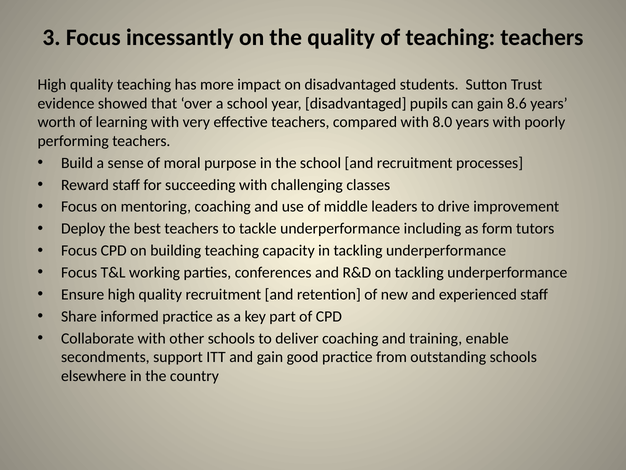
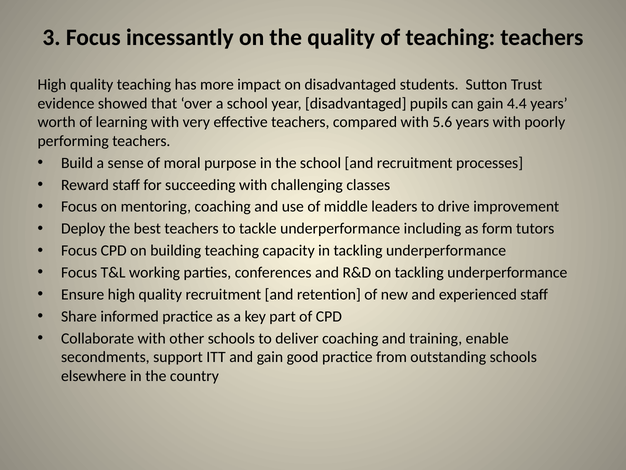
8.6: 8.6 -> 4.4 (517, 103)
8.0: 8.0 -> 5.6 (442, 122)
